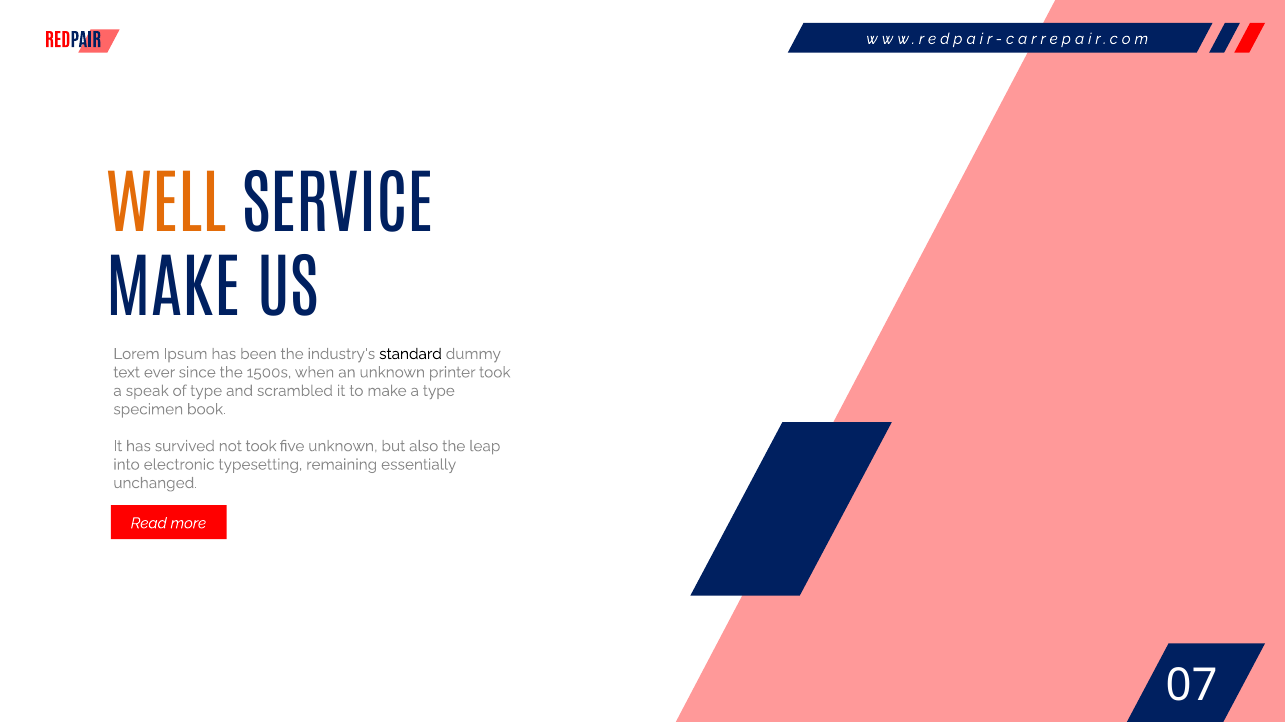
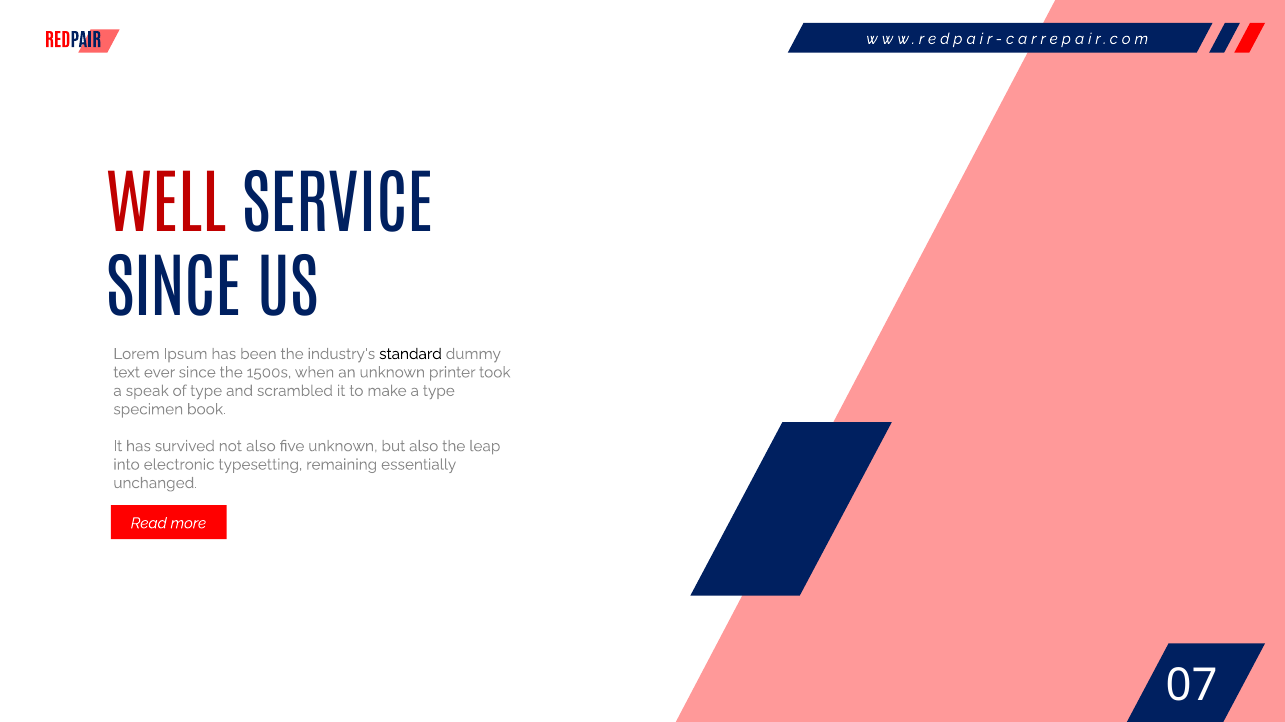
WELL colour: orange -> red (166, 209)
MAKE: MAKE -> SINCE (174, 293)
not took: took -> also (261, 446)
